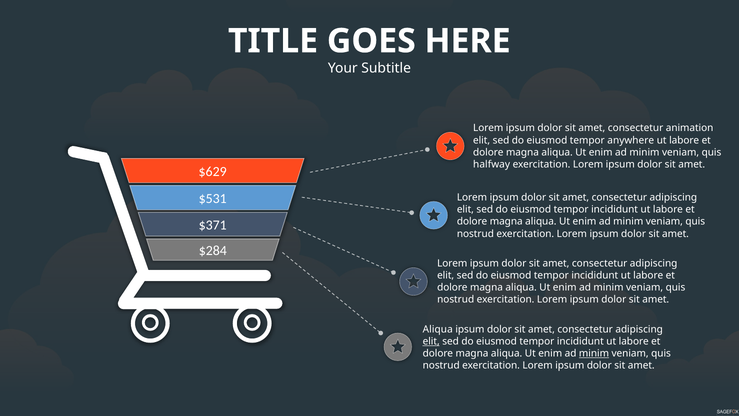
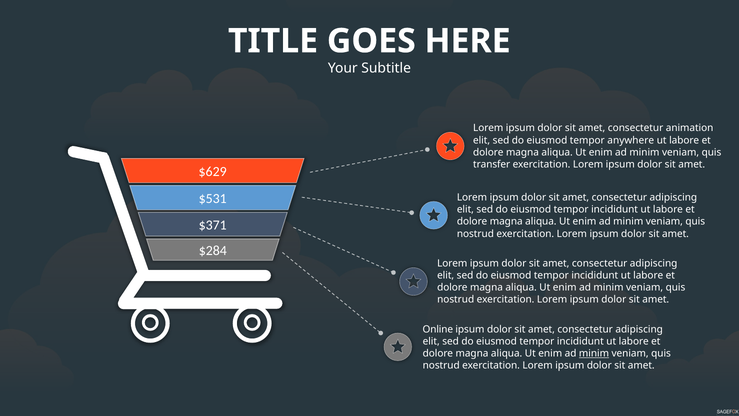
halfway: halfway -> transfer (492, 164)
Aliqua: Aliqua -> Online (438, 329)
elit underline: present -> none (431, 341)
